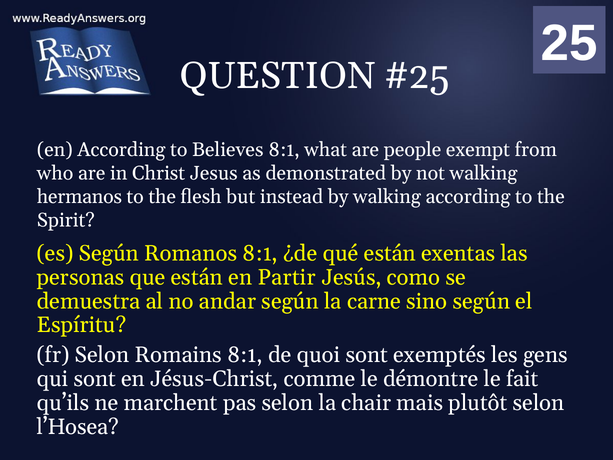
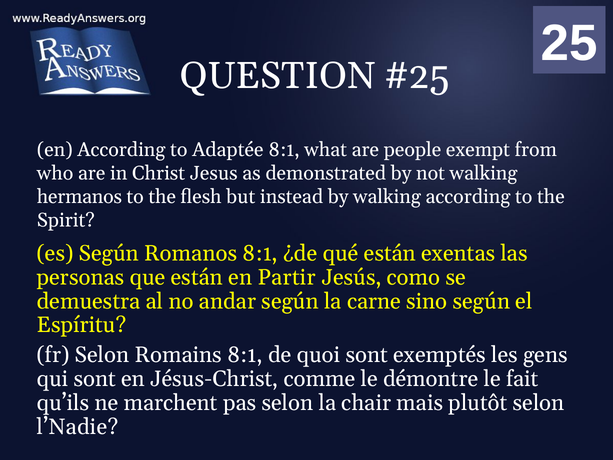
Believes: Believes -> Adaptée (228, 150)
l’Hosea: l’Hosea -> l’Nadie (77, 427)
